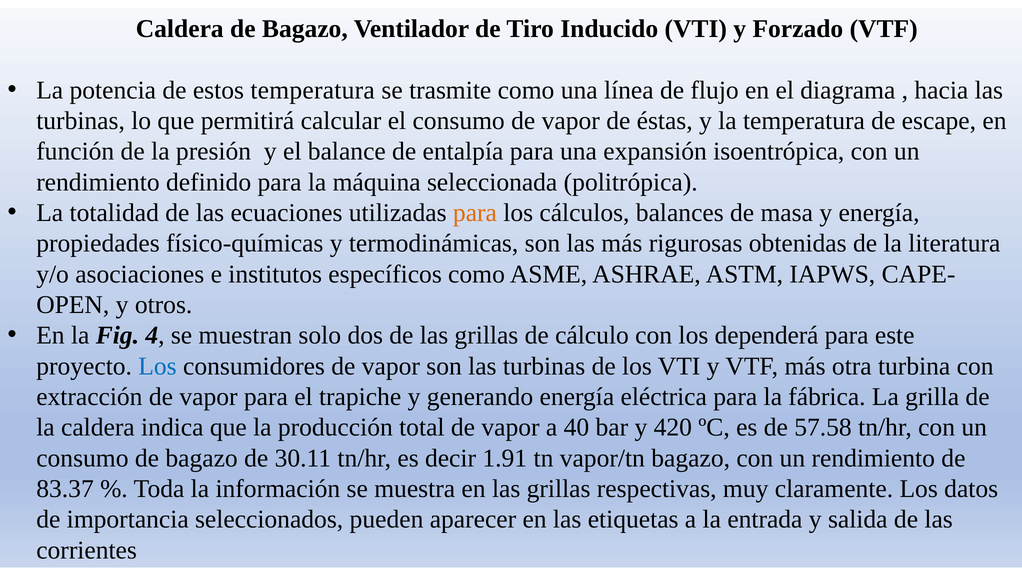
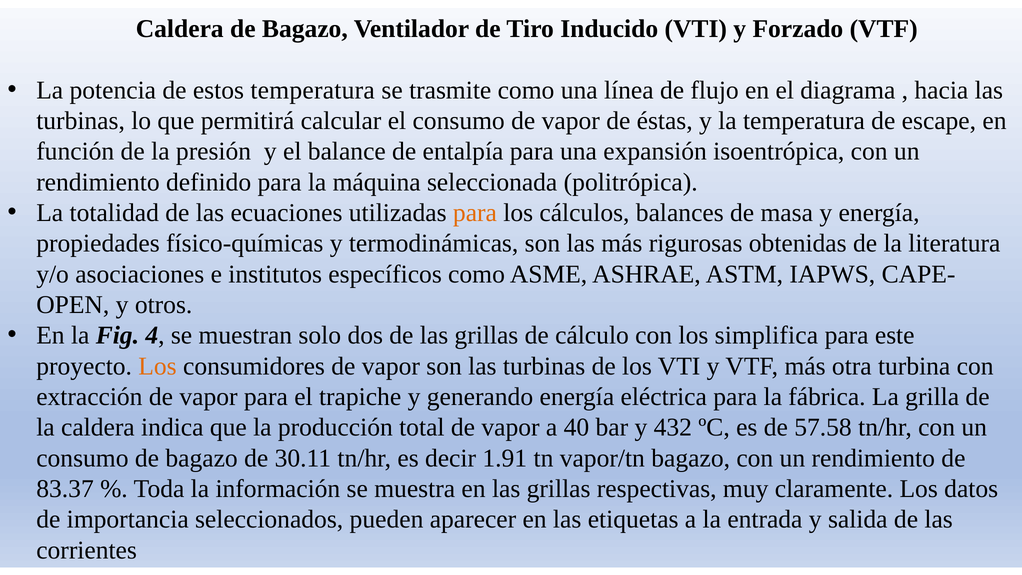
dependerá: dependerá -> simplifica (766, 335)
Los colour: blue -> orange (158, 366)
420: 420 -> 432 (673, 427)
